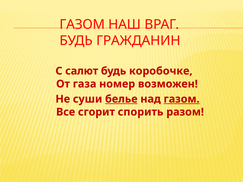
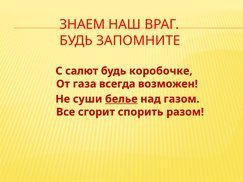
ГАЗОМ: ГАЗОМ -> ЗНАЕМ (82, 25)
ГРАЖДАНИН: ГРАЖДАНИН -> ЗАПОМНИТЕ (138, 41)
номер: номер -> всегда (117, 84)
газом underline: present -> none (182, 99)
